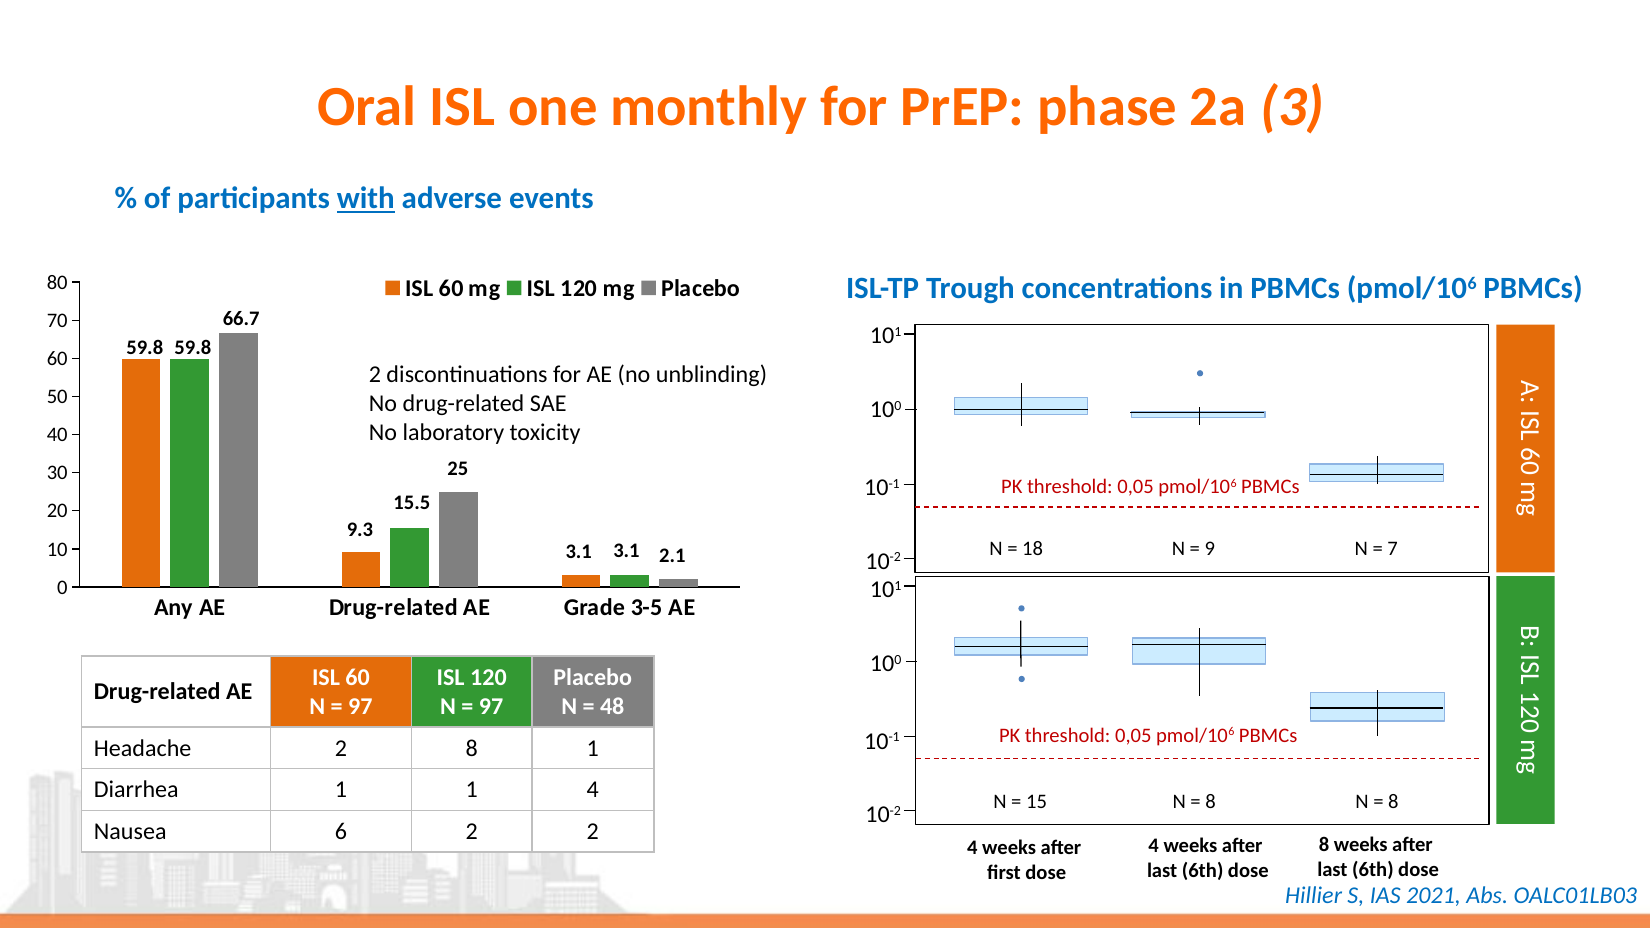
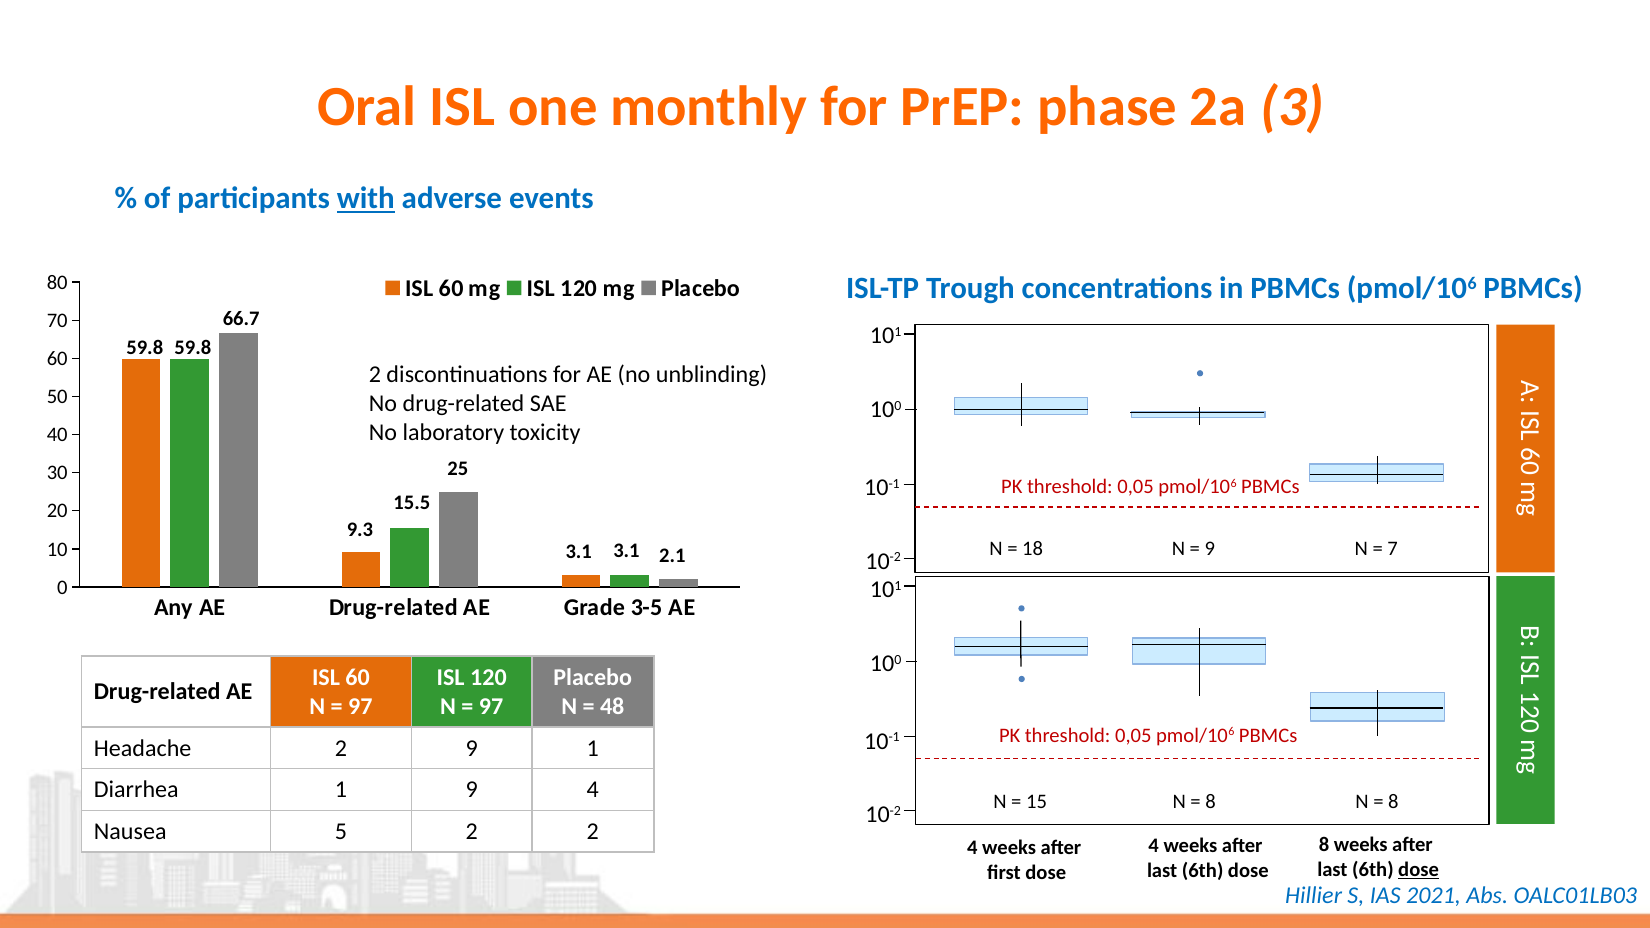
2 8: 8 -> 9 (472, 748)
1 1: 1 -> 9 (472, 790)
Nausea 6: 6 -> 5 (341, 832)
dose underline: none -> present (1419, 869)
